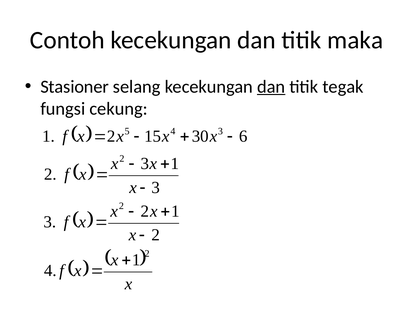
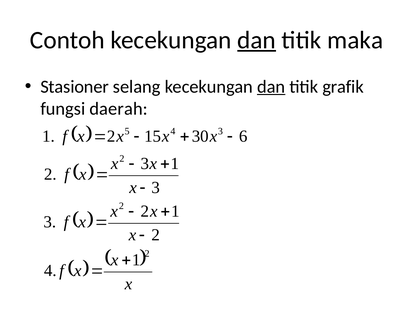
dan underline: none -> present (257, 40)
tegak: tegak -> grafik (343, 87)
cekung: cekung -> daerah (119, 109)
